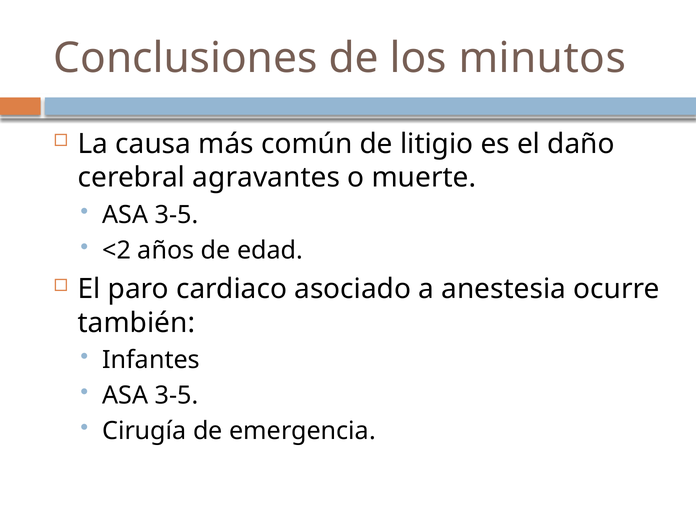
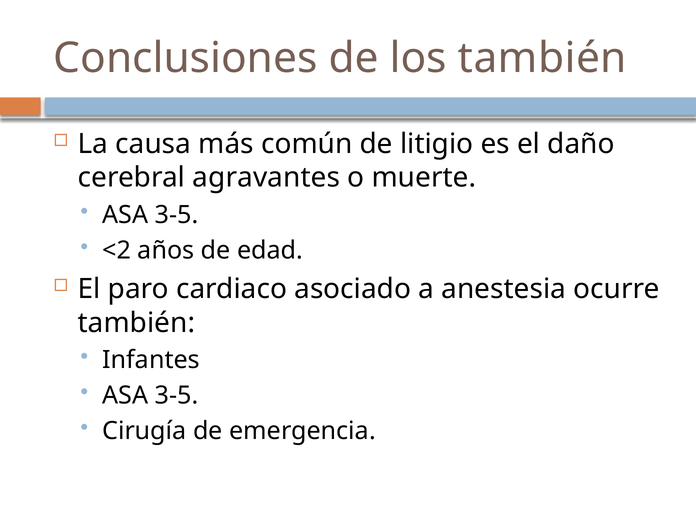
los minutos: minutos -> también (542, 58)
